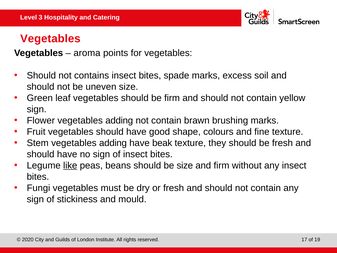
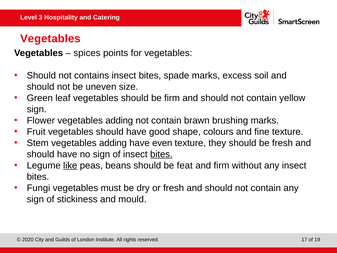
aroma: aroma -> spices (87, 53)
beak: beak -> even (162, 143)
bites underline: none -> present (161, 154)
be size: size -> feat (185, 165)
